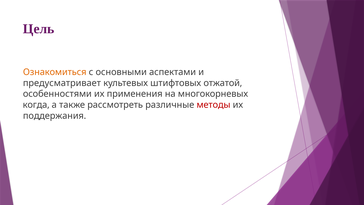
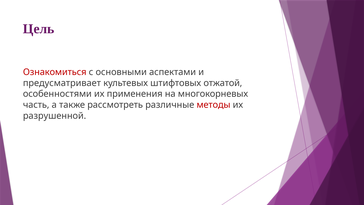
Ознакомиться colour: orange -> red (55, 72)
когда: когда -> часть (36, 105)
поддержания: поддержания -> разрушенной (55, 116)
